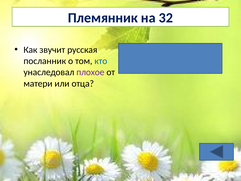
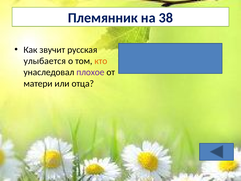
32: 32 -> 38 (166, 18)
посланник: посланник -> улыбается (45, 61)
кто colour: blue -> orange (101, 61)
